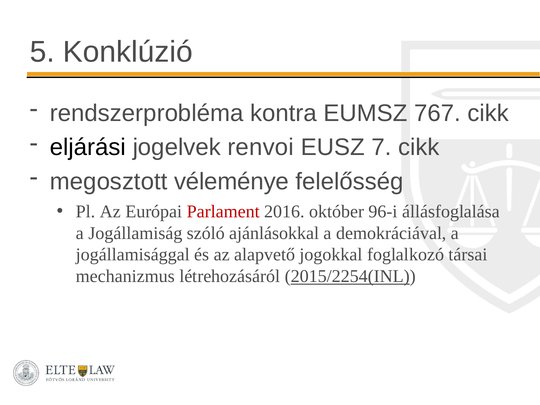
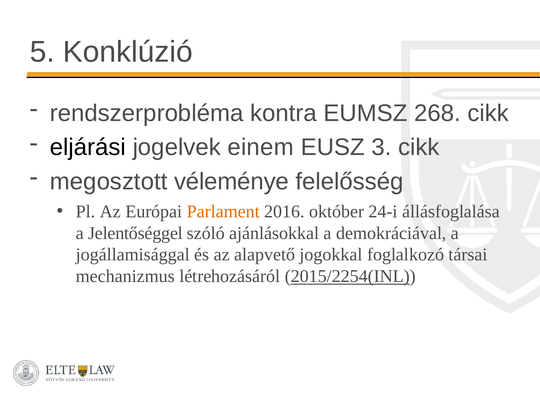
767: 767 -> 268 (438, 113)
renvoi: renvoi -> einem (261, 147)
7: 7 -> 3 (381, 147)
Parlament colour: red -> orange (223, 211)
96-i: 96-i -> 24-i (383, 211)
Jogállamiság: Jogállamiság -> Jelentőséggel (135, 233)
